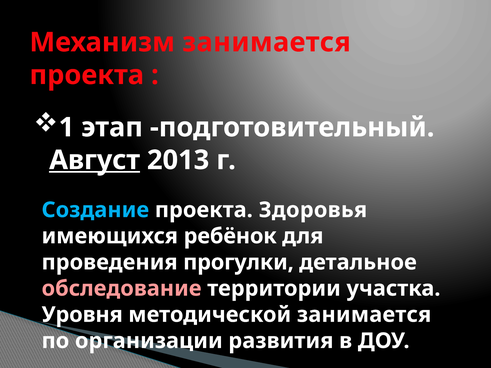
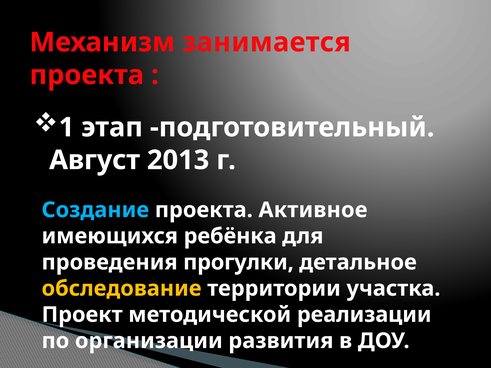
Август underline: present -> none (95, 160)
Здоровья: Здоровья -> Активное (313, 210)
ребёнок: ребёнок -> ребёнка (230, 236)
обследование colour: pink -> yellow (122, 289)
Уровня: Уровня -> Проект (82, 315)
методической занимается: занимается -> реализации (364, 315)
